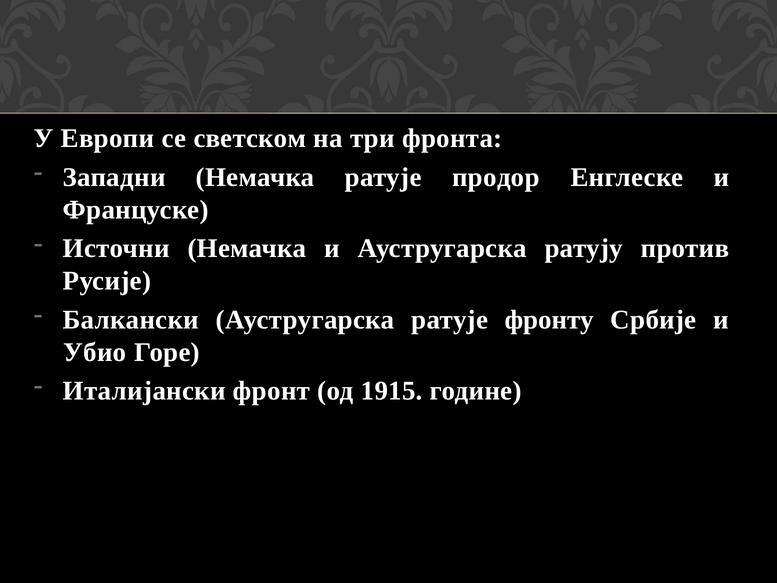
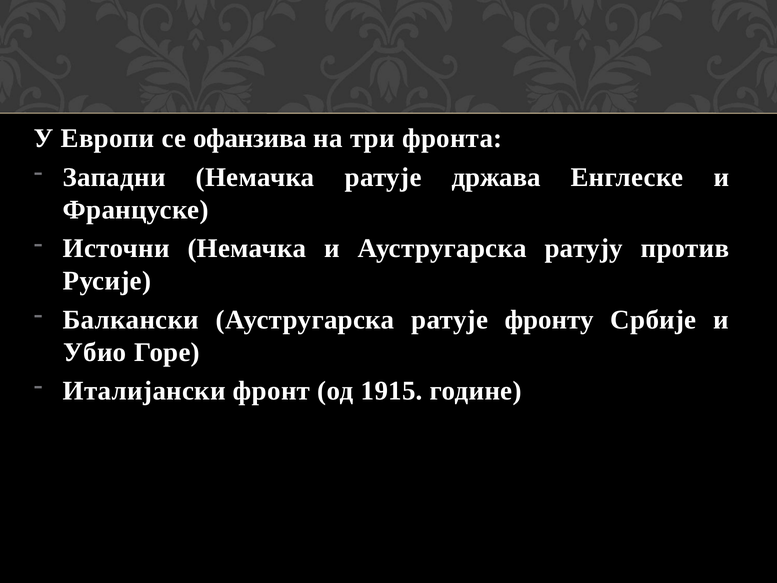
светском: светском -> офанзива (250, 138)
продор: продор -> држава (496, 177)
